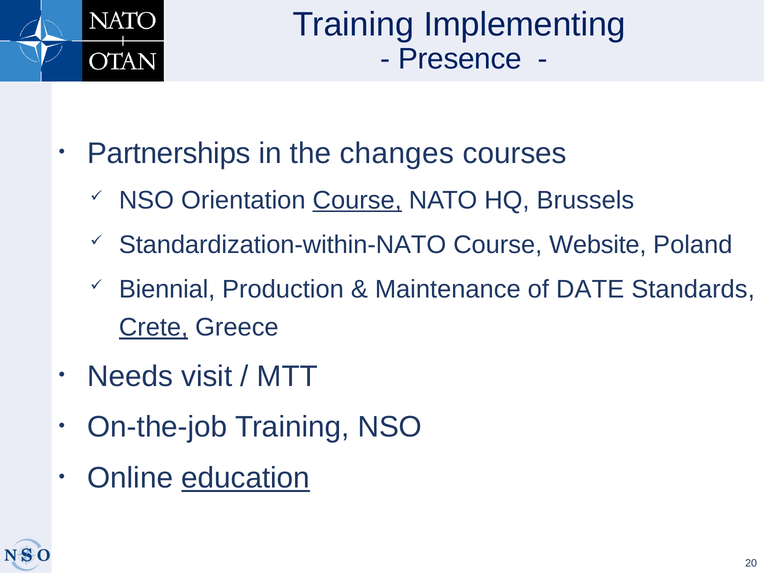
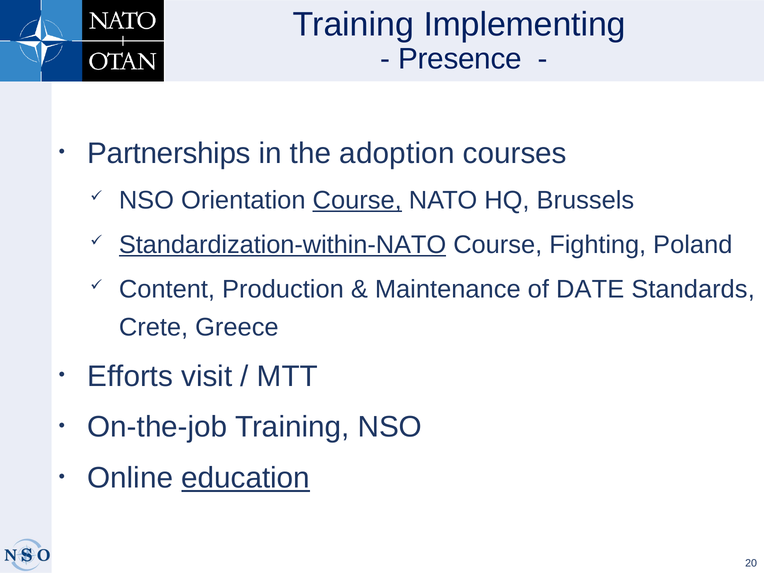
changes: changes -> adoption (397, 153)
Standardization-within-NATO underline: none -> present (283, 245)
Website: Website -> Fighting (598, 245)
Biennial: Biennial -> Content (167, 289)
Crete underline: present -> none (154, 328)
Needs: Needs -> Efforts (130, 376)
